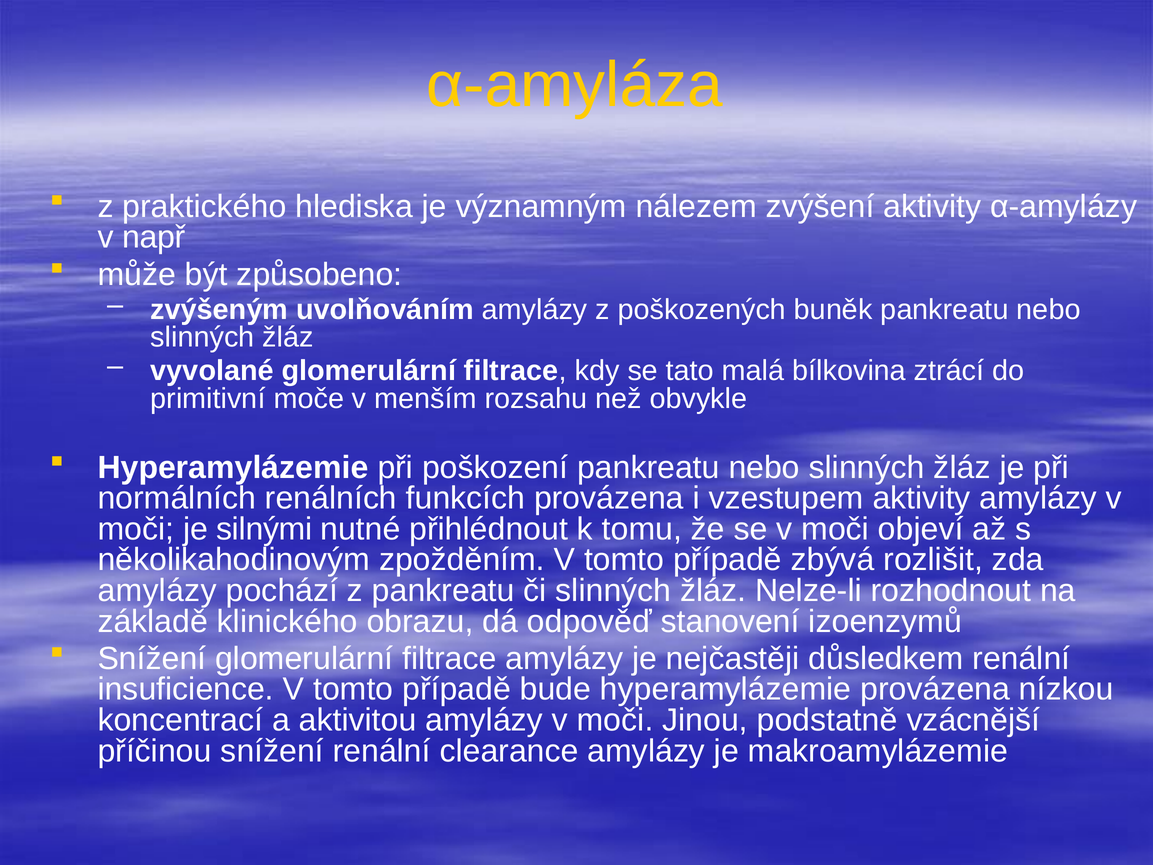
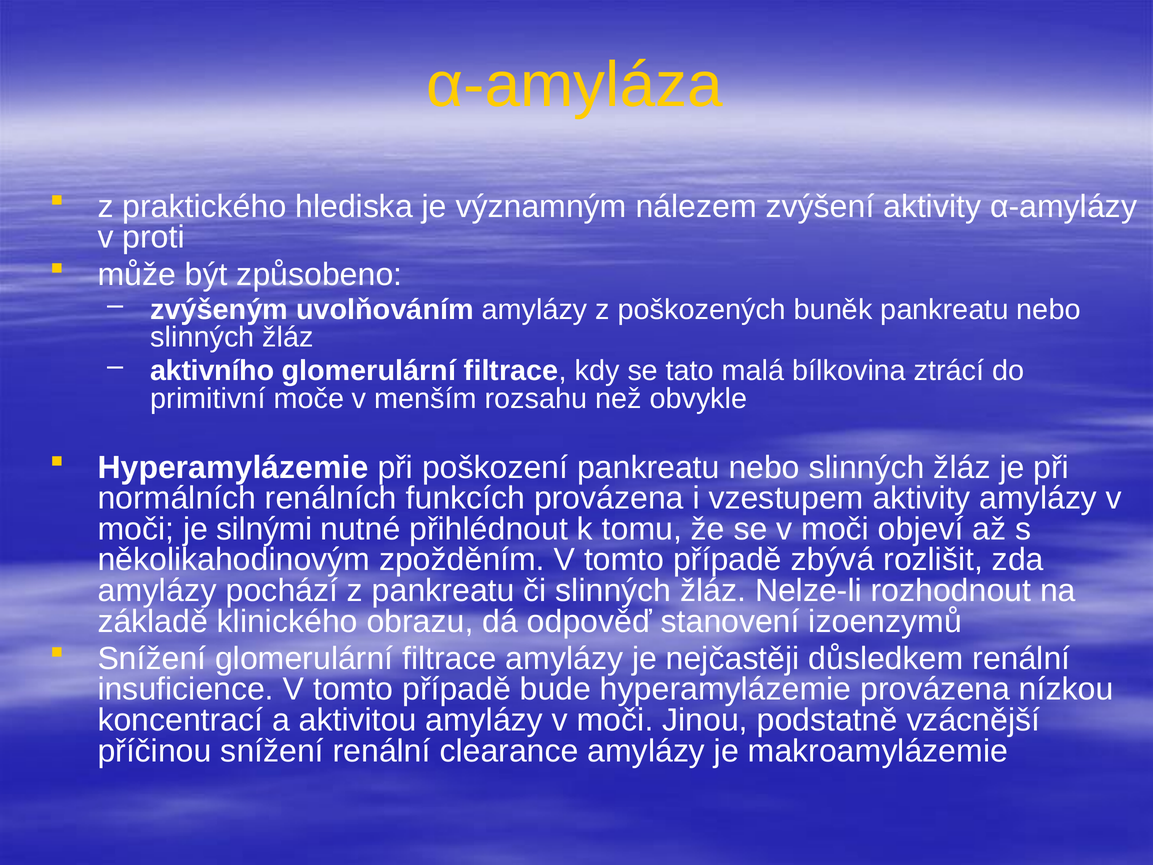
např: např -> proti (154, 237)
vyvolané: vyvolané -> aktivního (212, 371)
